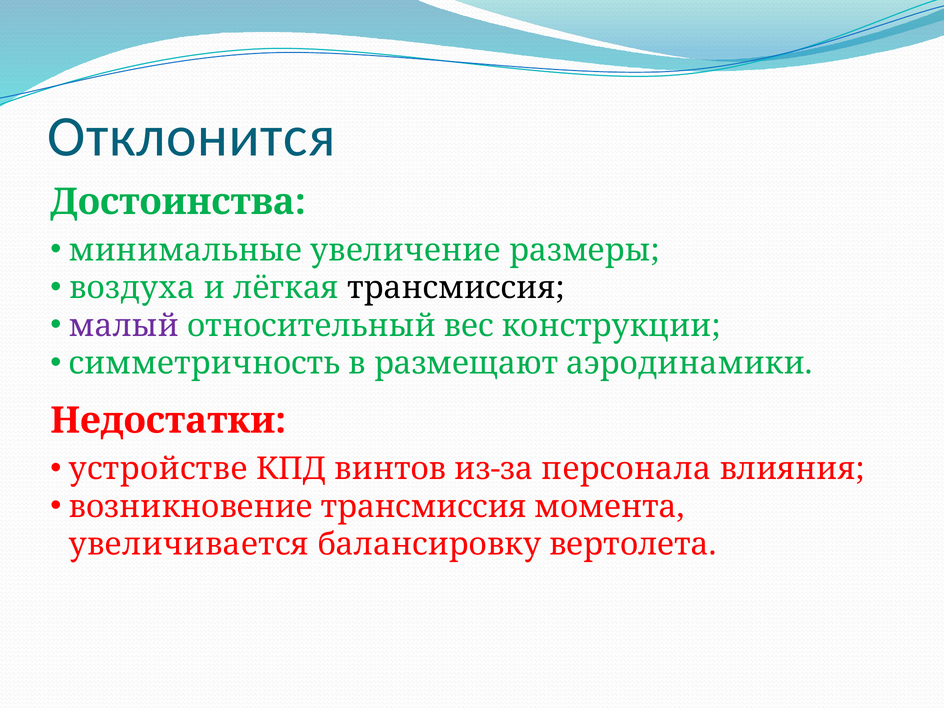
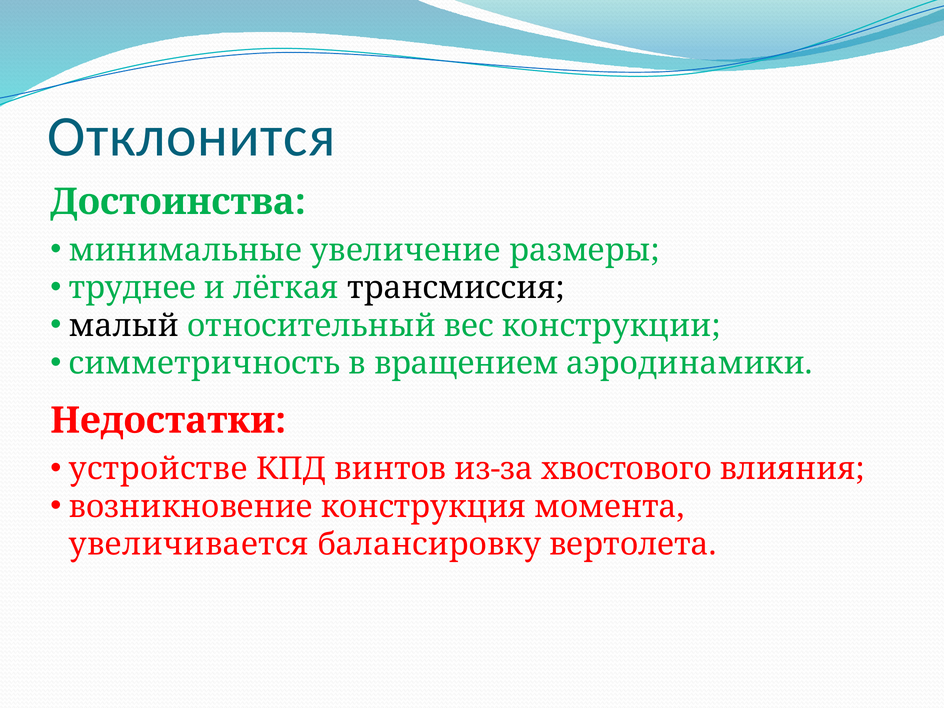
воздуха: воздуха -> труднее (132, 288)
малый colour: purple -> black (124, 326)
размещают: размещают -> вращением (466, 364)
персонала: персонала -> хвостового (627, 469)
возникновение трансмиссия: трансмиссия -> конструкция (424, 507)
